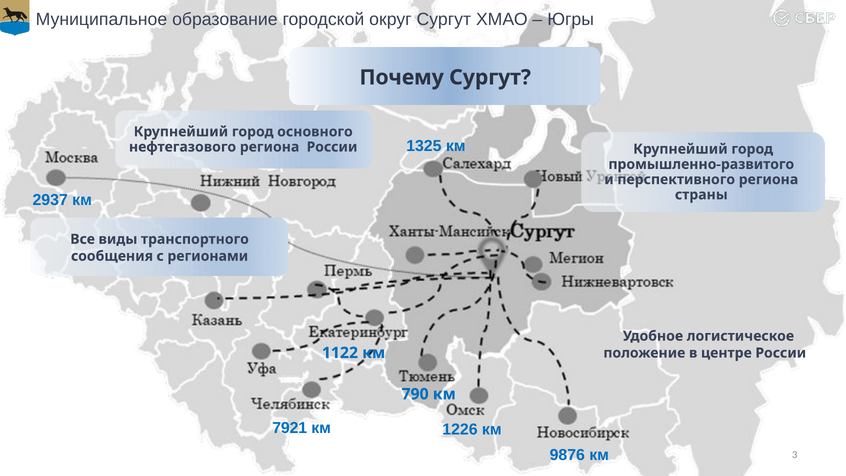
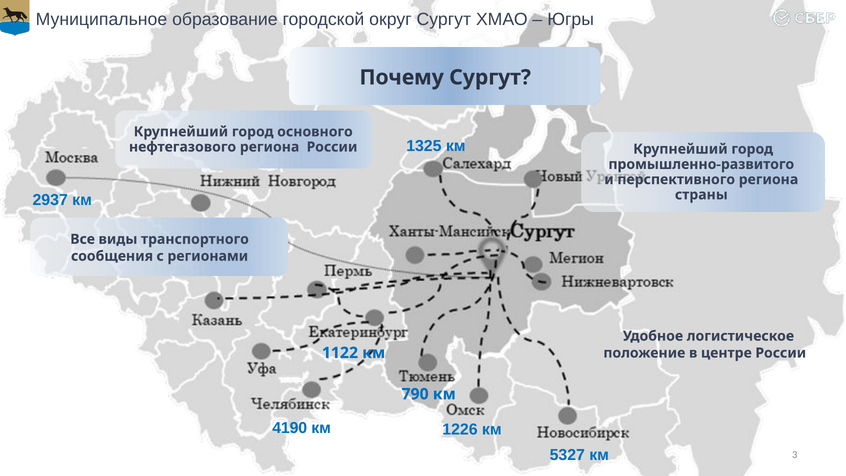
7921: 7921 -> 4190 (290, 428)
9876: 9876 -> 5327 (567, 455)
